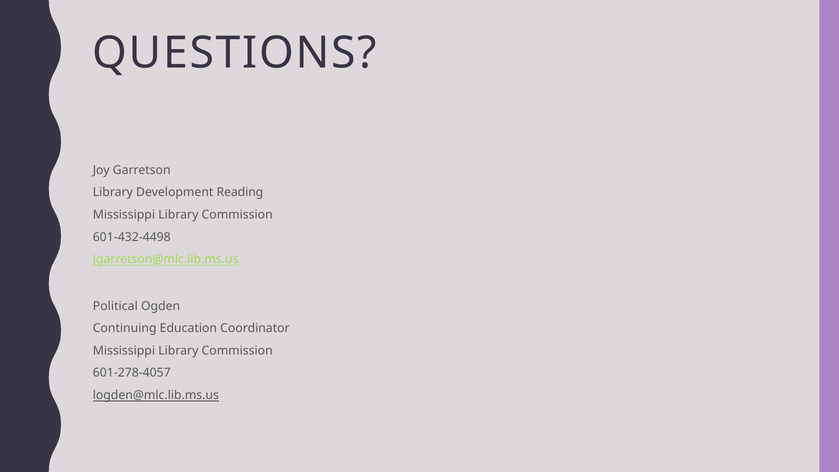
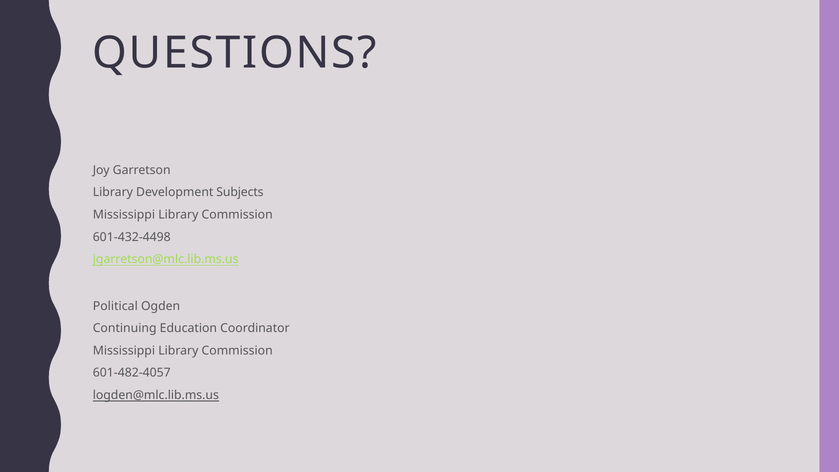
Reading: Reading -> Subjects (240, 192)
601-278-4057: 601-278-4057 -> 601-482-4057 (132, 373)
